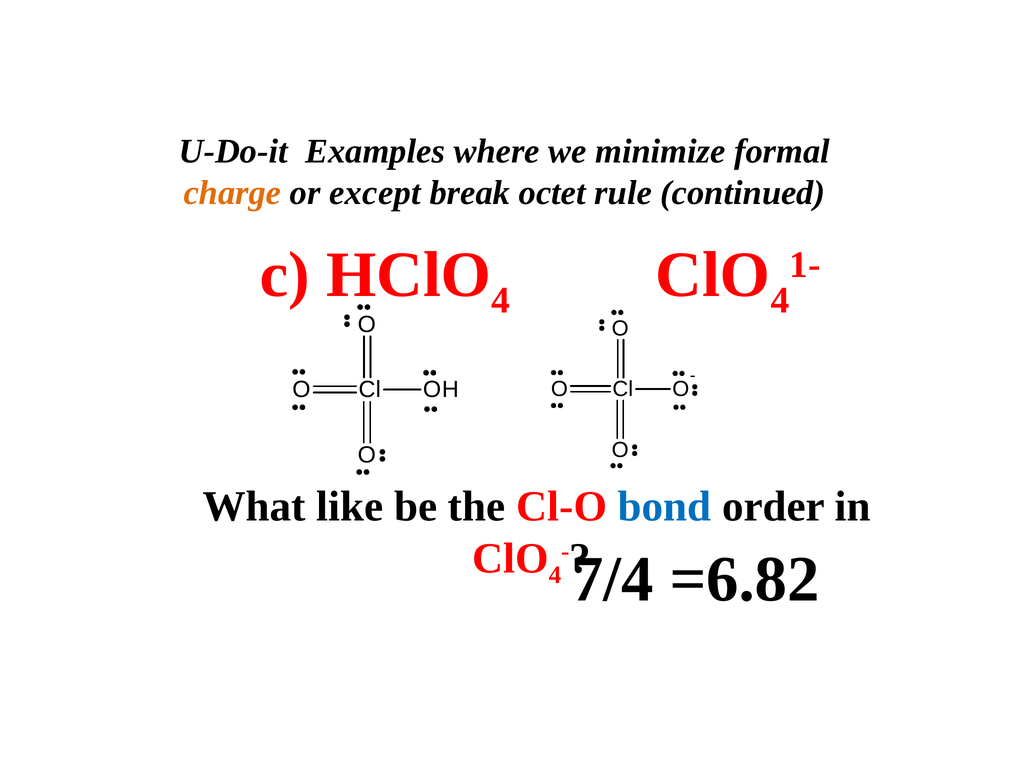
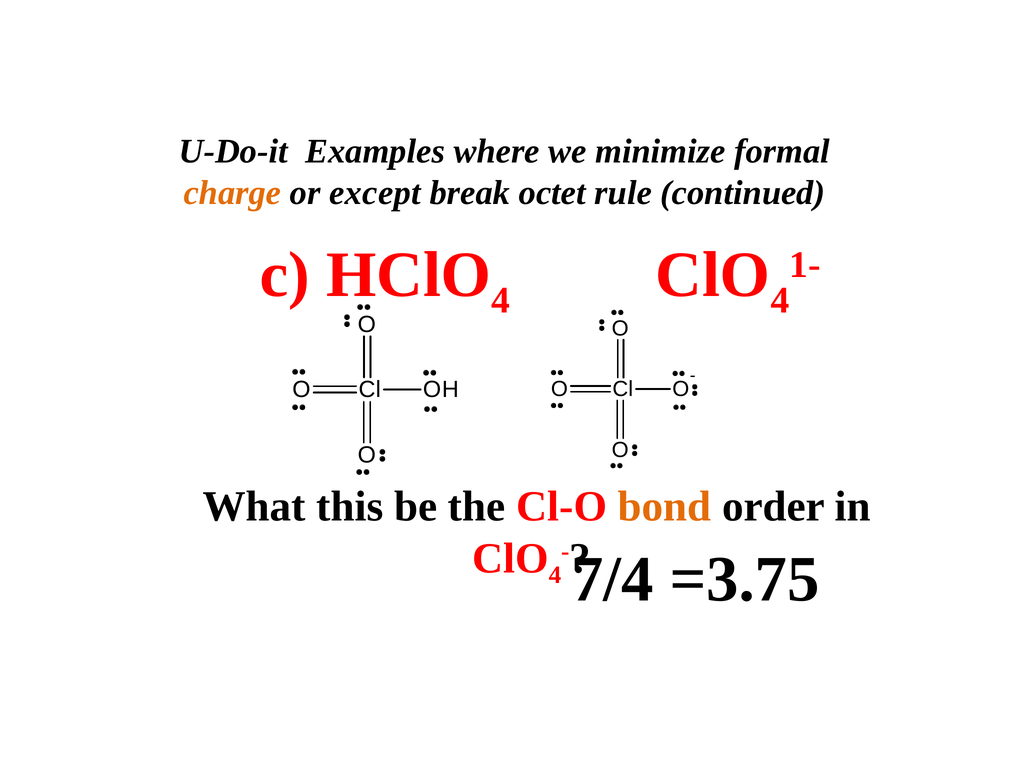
like: like -> this (350, 506)
bond colour: blue -> orange (665, 506)
=6.82: =6.82 -> =3.75 (745, 579)
